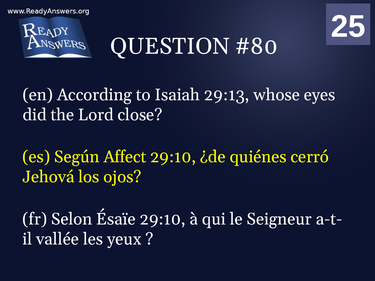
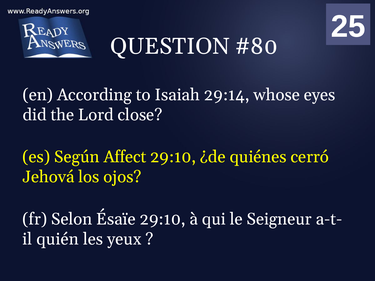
29:13: 29:13 -> 29:14 (227, 95)
vallée: vallée -> quién (58, 239)
